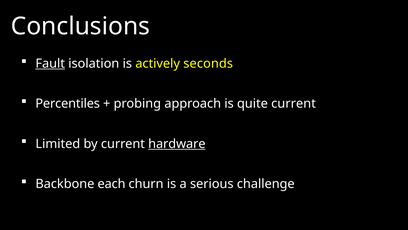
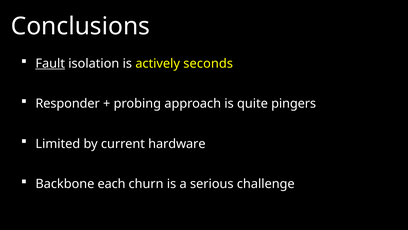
Percentiles: Percentiles -> Responder (68, 103)
quite current: current -> pingers (294, 103)
hardware underline: present -> none (177, 143)
